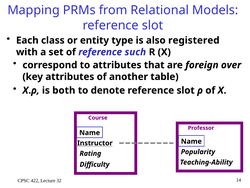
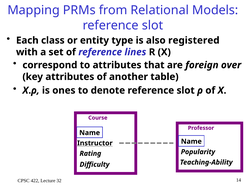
such: such -> lines (135, 52)
both: both -> ones (64, 90)
